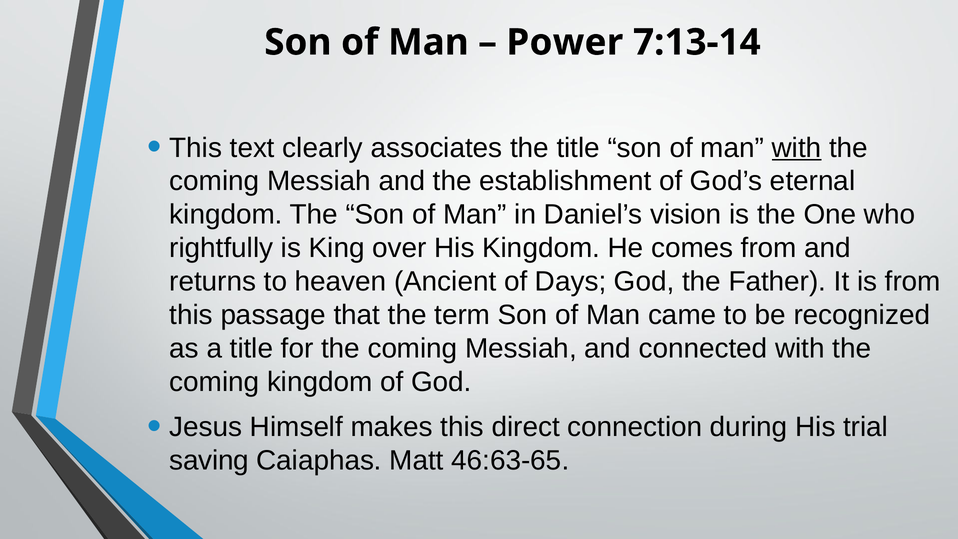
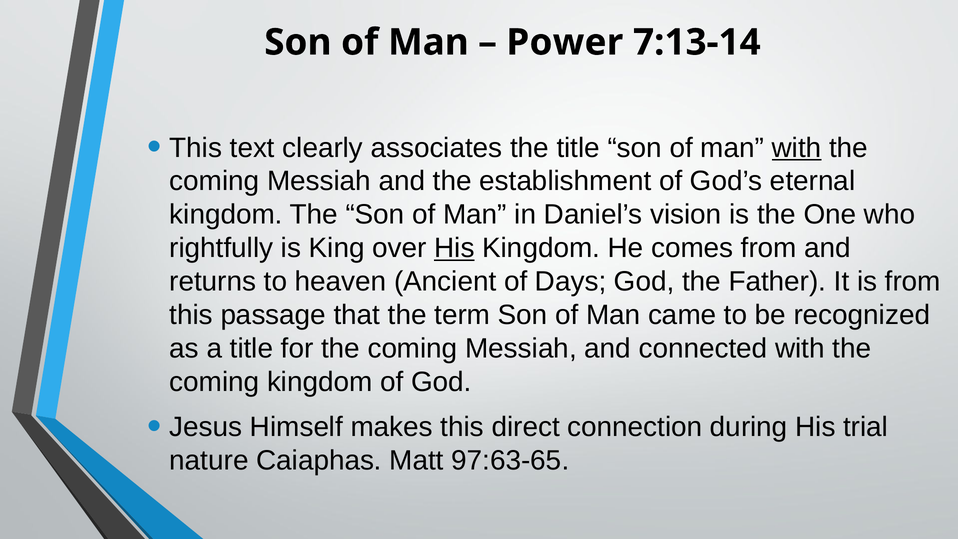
His underline: none -> present (454, 248)
saving: saving -> nature (209, 461)
46:63-65: 46:63-65 -> 97:63-65 (510, 461)
